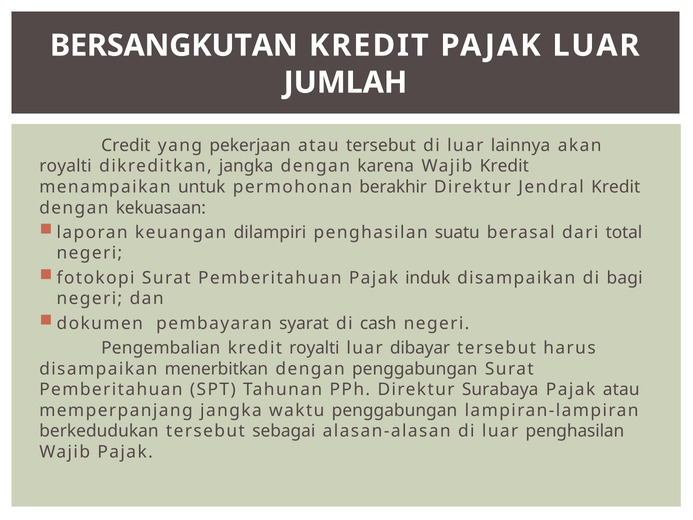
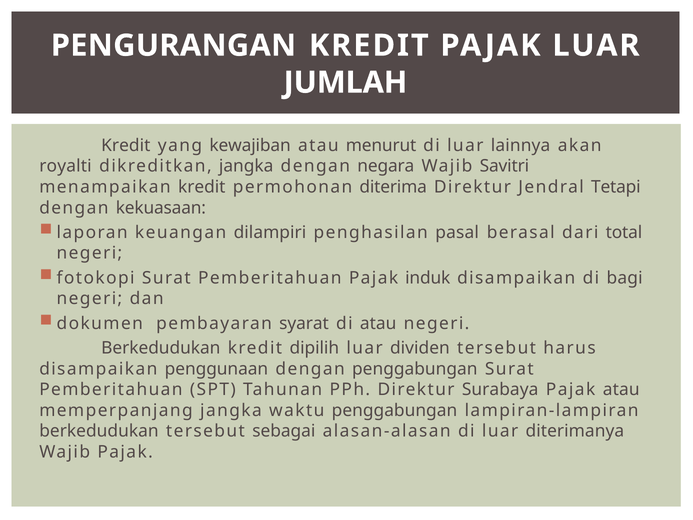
BERSANGKUTAN: BERSANGKUTAN -> PENGURANGAN (173, 46)
Credit: Credit -> Kredit (126, 145)
pekerjaan: pekerjaan -> kewajiban (250, 145)
atau tersebut: tersebut -> menurut (381, 145)
karena: karena -> negara (386, 166)
Wajib Kredit: Kredit -> Savitri (504, 166)
menampaikan untuk: untuk -> kredit (202, 187)
berakhir: berakhir -> diterima (393, 187)
Jendral Kredit: Kredit -> Tetapi (616, 187)
suatu: suatu -> pasal (457, 232)
di cash: cash -> atau (378, 323)
Pengembalian: Pengembalian -> Berkedudukan (161, 348)
kredit royalti: royalti -> dipilih (314, 348)
dibayar: dibayar -> dividen (420, 348)
menerbitkan: menerbitkan -> penggunaan (216, 369)
luar penghasilan: penghasilan -> diterimanya (575, 431)
